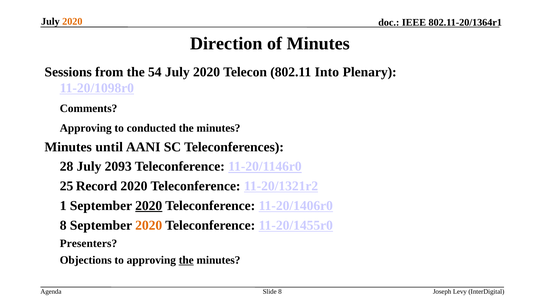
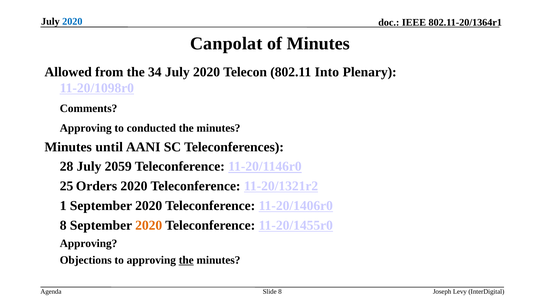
2020 colour: orange -> blue (72, 21)
Direction: Direction -> Canpolat (226, 43)
Sessions: Sessions -> Allowed (68, 72)
54: 54 -> 34 (155, 72)
2093: 2093 -> 2059 (118, 166)
Record: Record -> Orders (96, 186)
2020 underline: present -> none (149, 206)
Presenters: Presenters -> Approving (89, 243)
